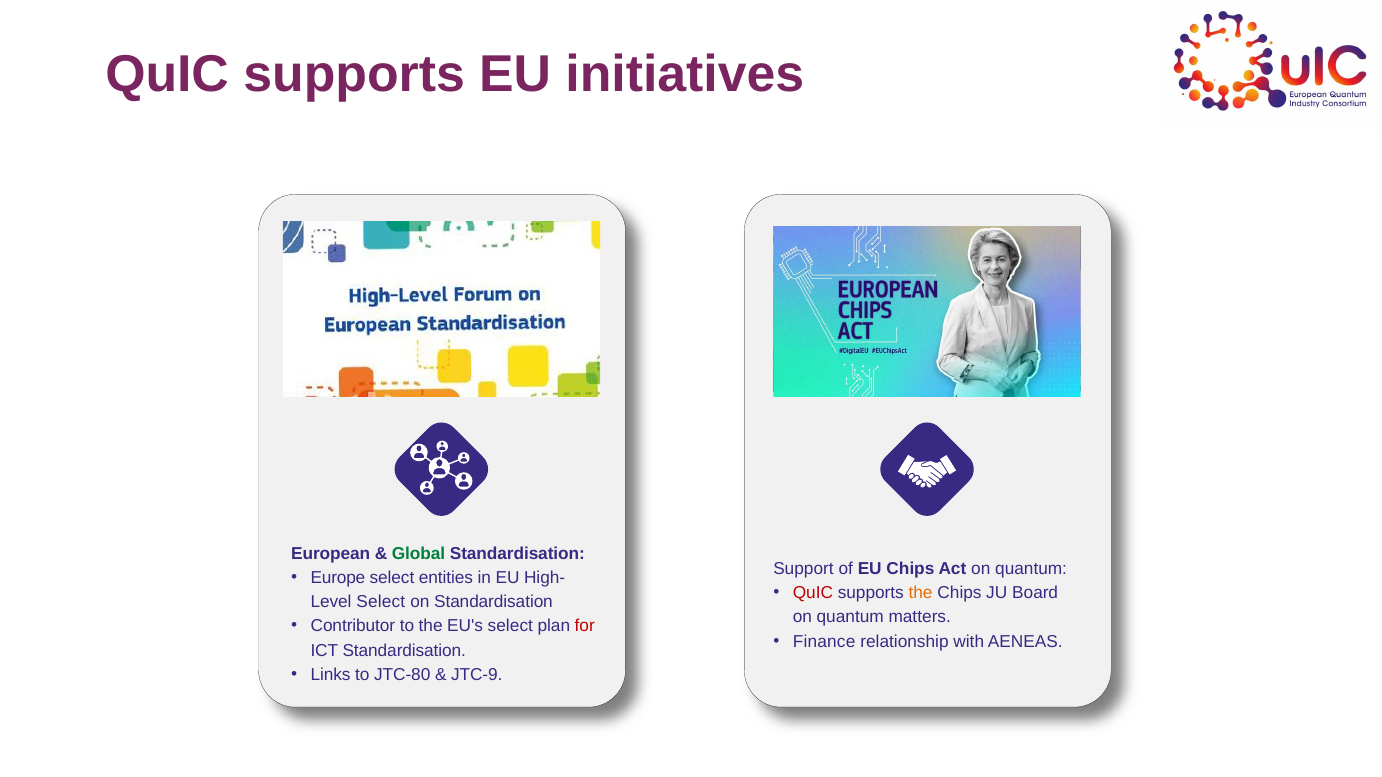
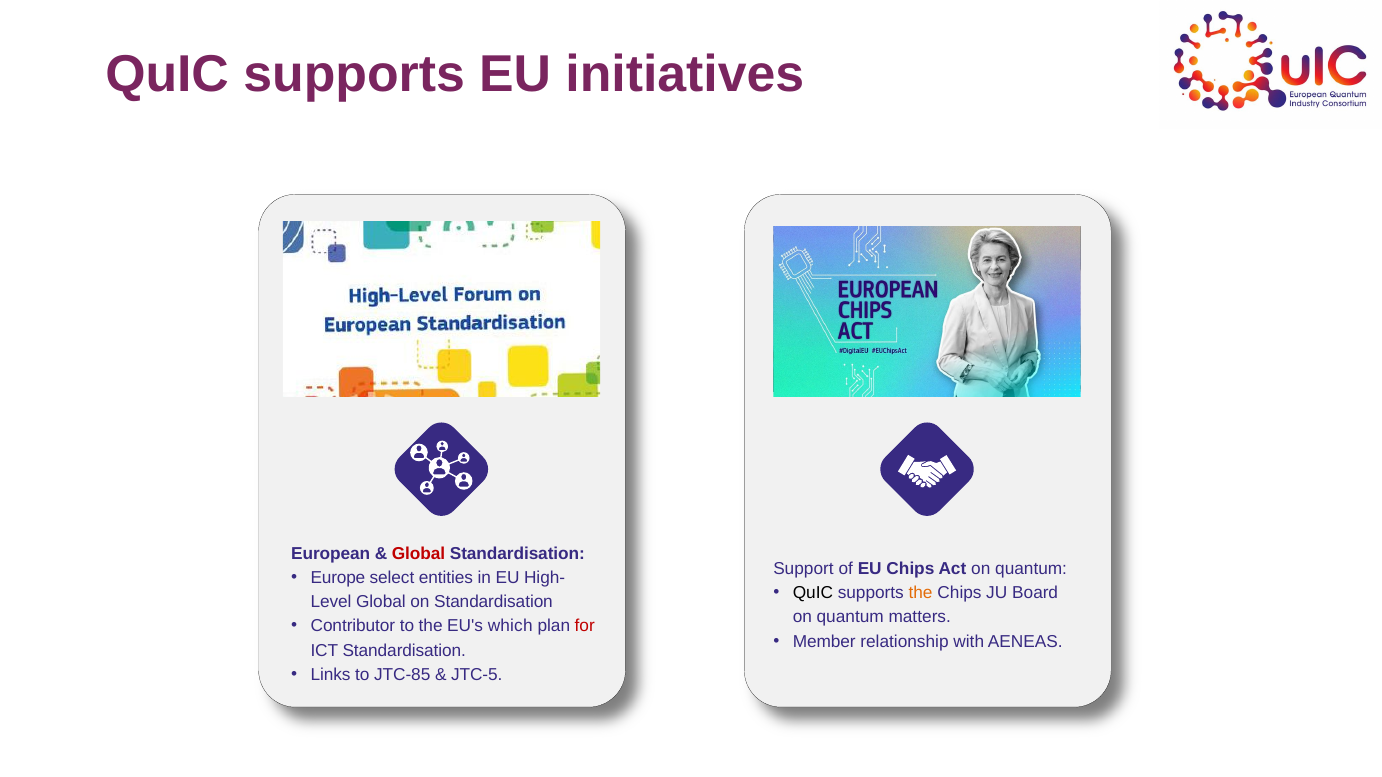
Global colour: green -> red (419, 554)
QuIC colour: red -> black (813, 593)
Select: Select -> Global (381, 602)
EU's select: select -> which (510, 626)
Finance: Finance -> Member (824, 642)
JTC-80: JTC-80 -> JTC-85 (402, 675)
JTC-9: JTC-9 -> JTC-5 (477, 675)
